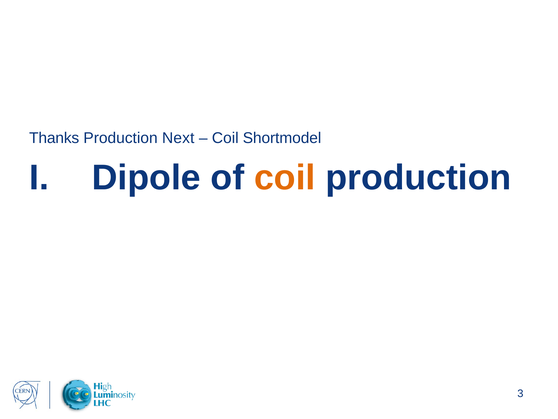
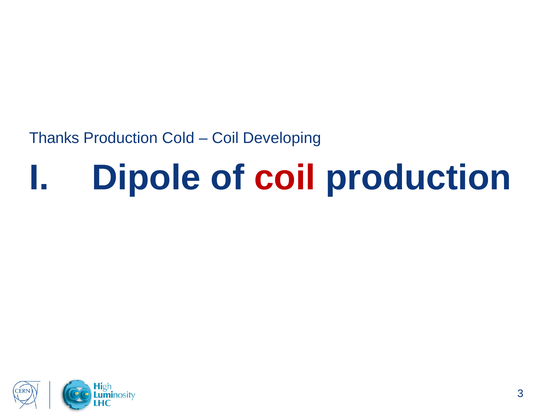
Next: Next -> Cold (178, 138)
Shortmodel: Shortmodel -> Developing (282, 138)
coil colour: orange -> red (285, 177)
